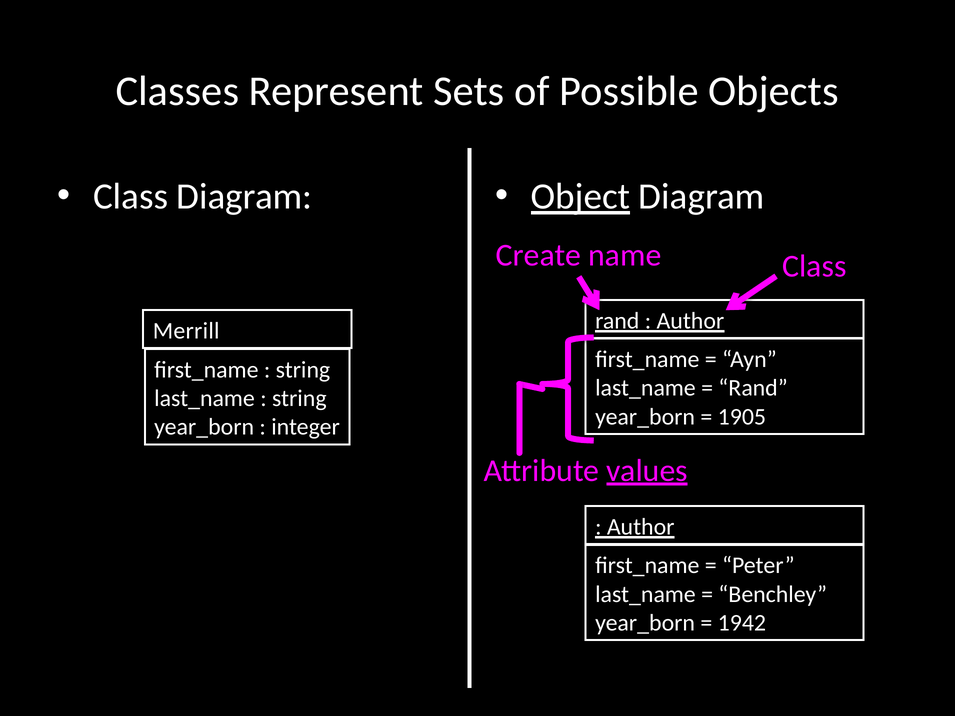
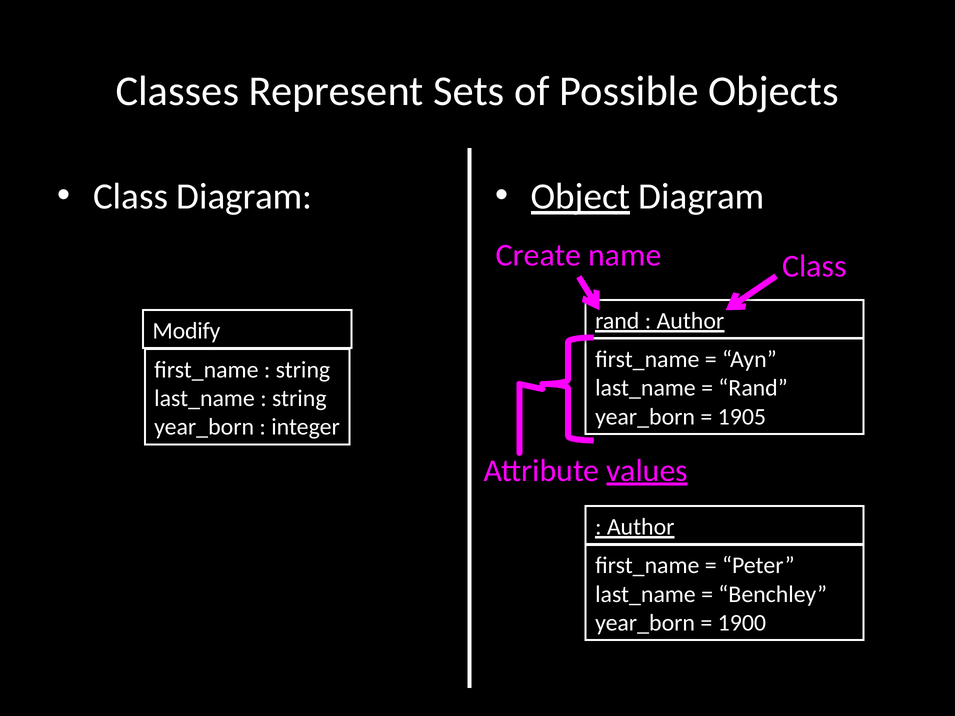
Merrill: Merrill -> Modify (186, 331)
1942: 1942 -> 1900 (742, 623)
